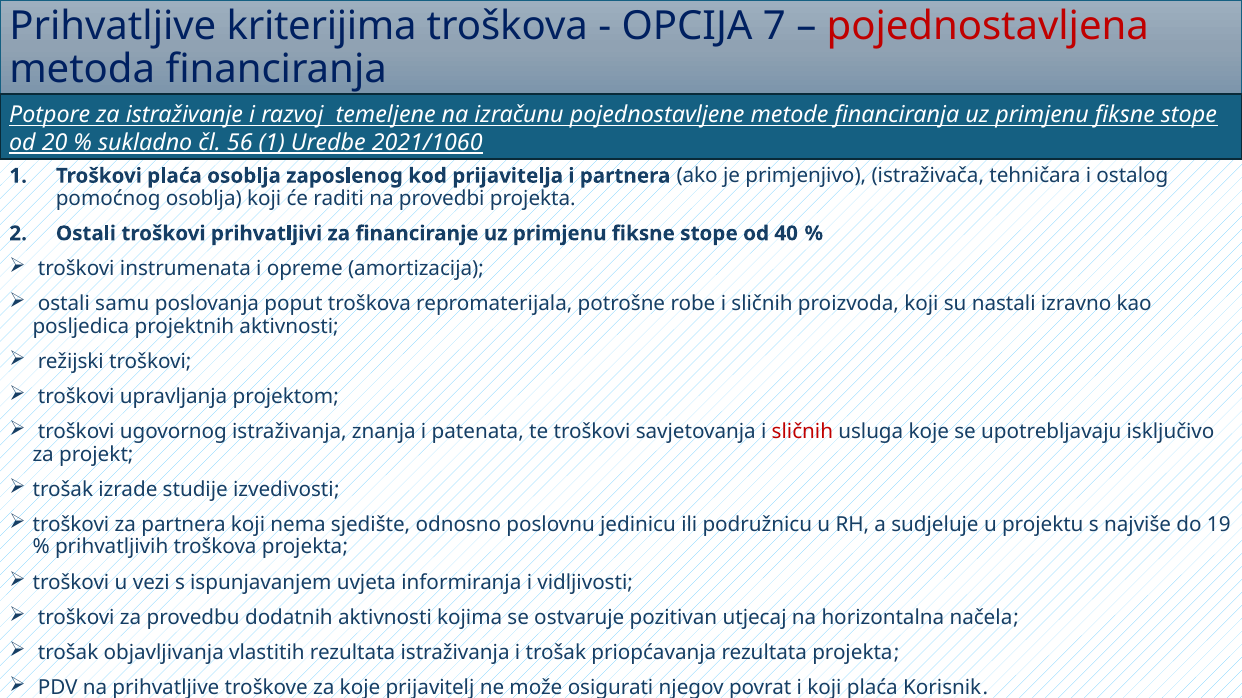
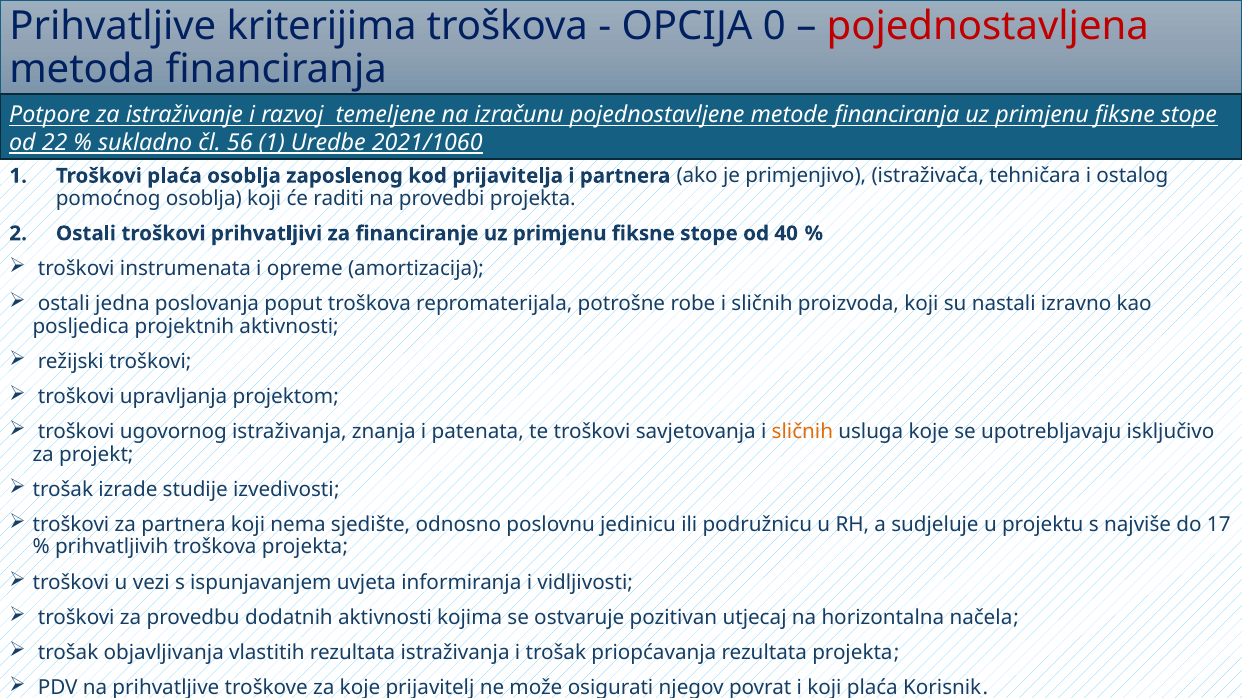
7: 7 -> 0 (774, 26)
20: 20 -> 22 (55, 143)
samu: samu -> jedna (122, 304)
sličnih colour: red -> orange (802, 432)
19: 19 -> 17 (1219, 525)
